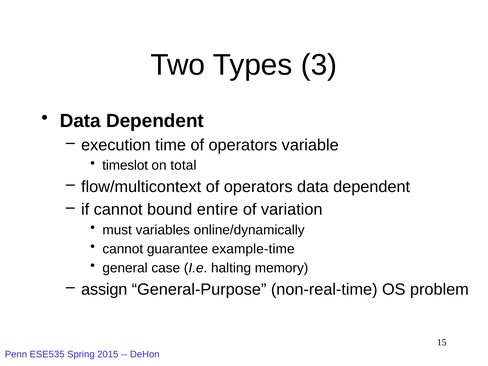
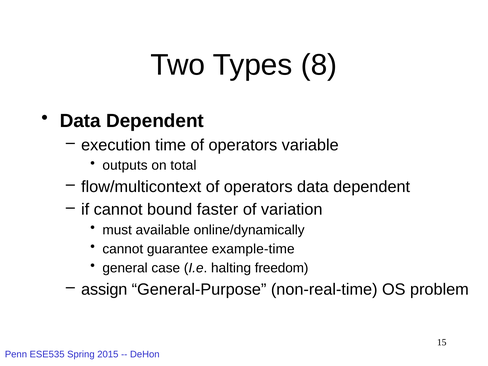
3: 3 -> 8 (319, 65)
timeslot: timeslot -> outputs (125, 166)
entire: entire -> faster (218, 210)
variables: variables -> available (163, 230)
memory: memory -> freedom (282, 268)
